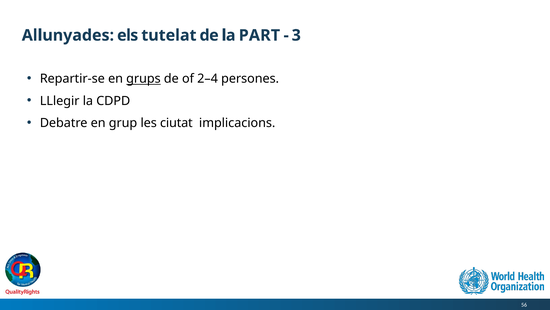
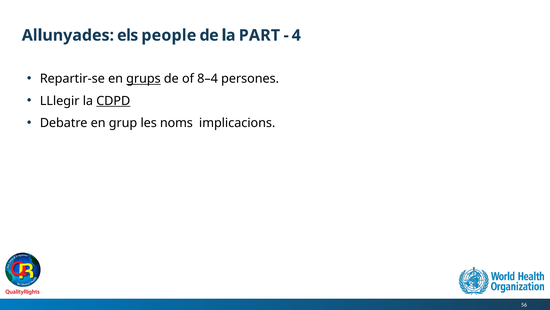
tutelat: tutelat -> people (169, 35)
3: 3 -> 4 (296, 35)
2–4: 2–4 -> 8–4 (208, 79)
CDPD underline: none -> present (113, 101)
ciutat: ciutat -> noms (176, 123)
